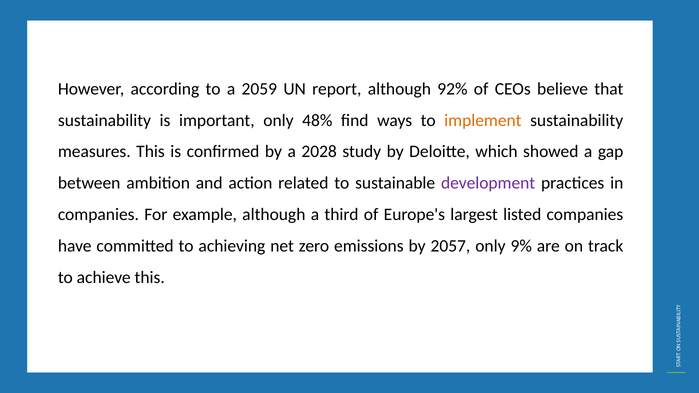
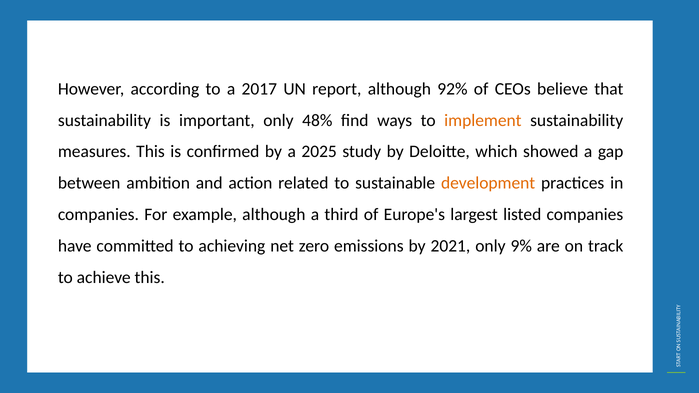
2059: 2059 -> 2017 (259, 89)
2028: 2028 -> 2025 (319, 152)
development colour: purple -> orange (488, 183)
2057: 2057 -> 2021 (450, 246)
